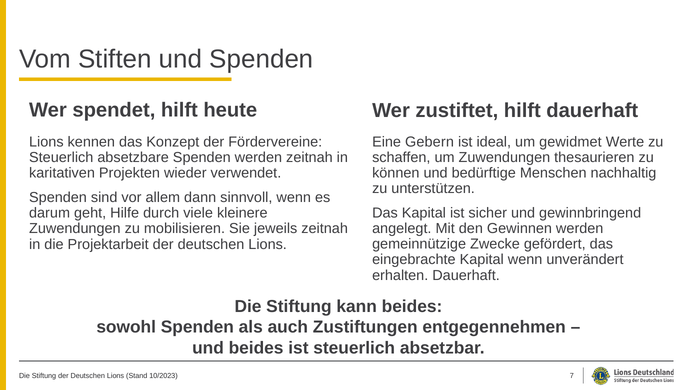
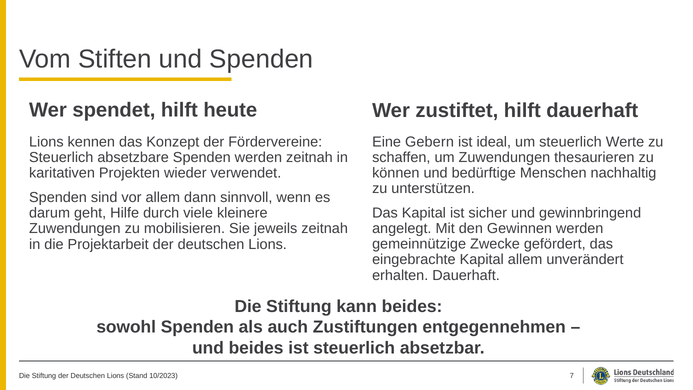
um gewidmet: gewidmet -> steuerlich (570, 142)
Kapital wenn: wenn -> allem (525, 260)
